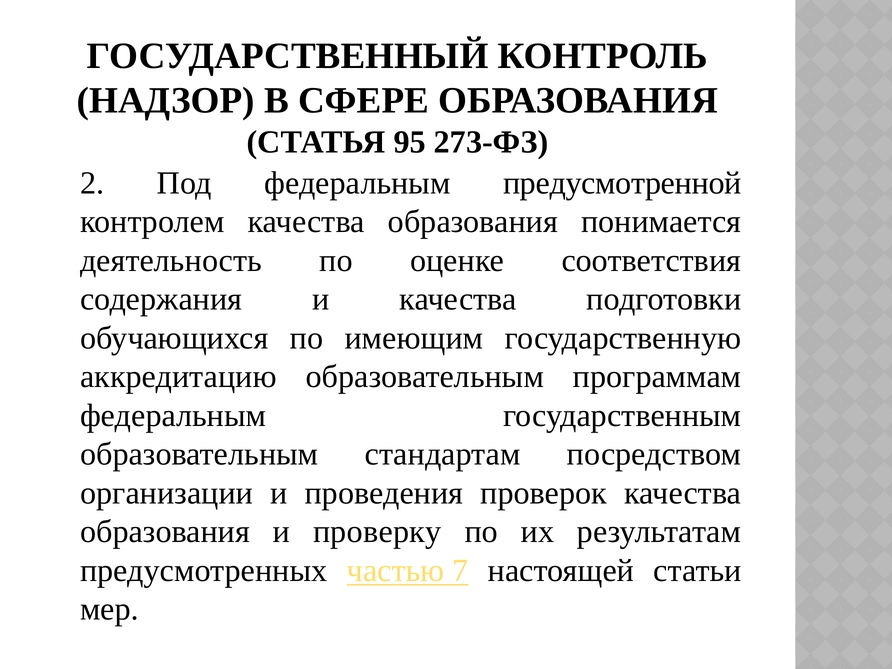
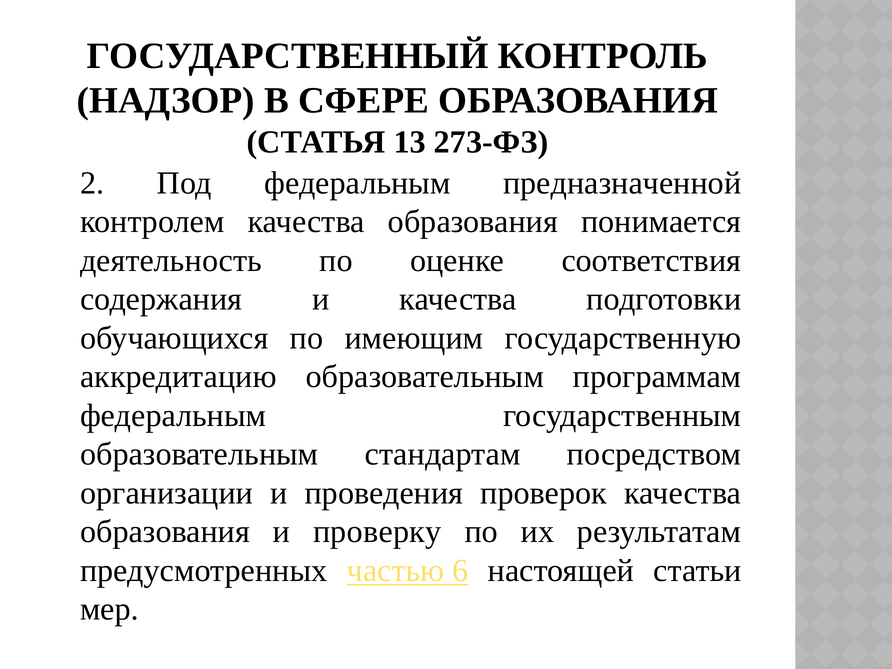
95: 95 -> 13 (410, 142)
предусмотренной: предусмотренной -> предназначенной (622, 183)
7: 7 -> 6 (461, 570)
